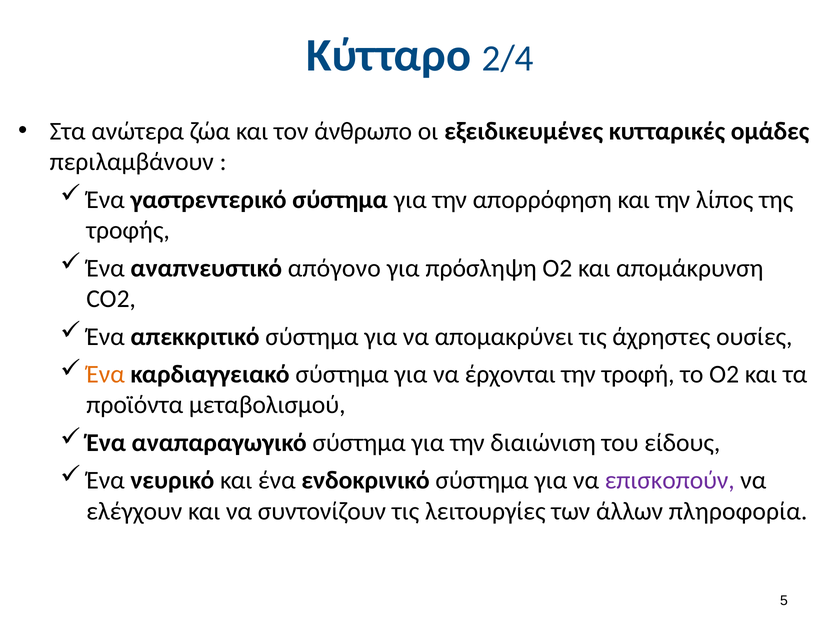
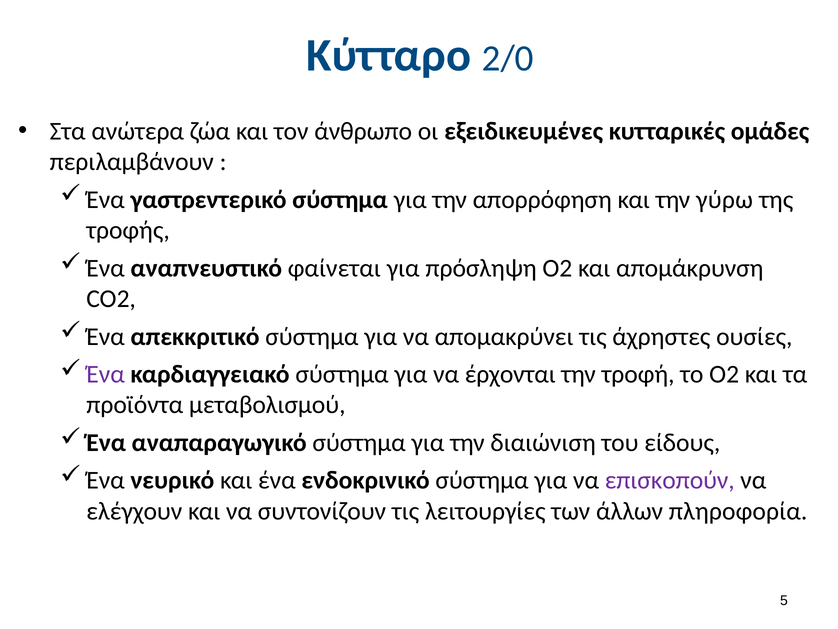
2/4: 2/4 -> 2/0 (508, 59)
λίπος: λίπος -> γύρω (725, 199)
απόγονο: απόγονο -> φαίνεται (334, 268)
Ένα colour: orange -> purple (106, 374)
